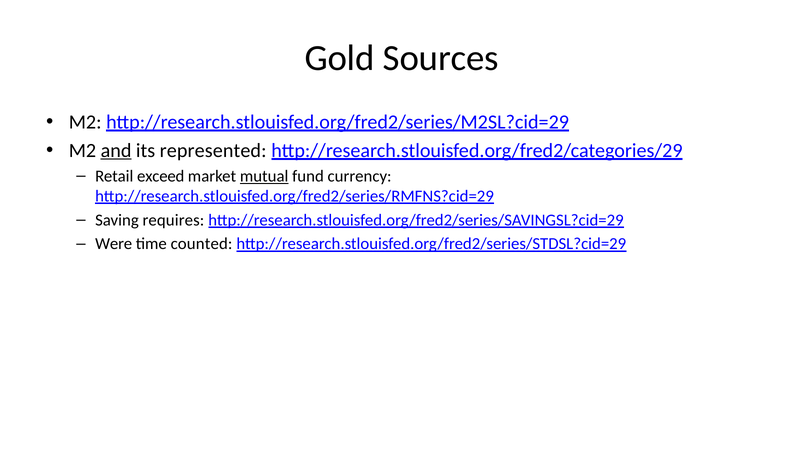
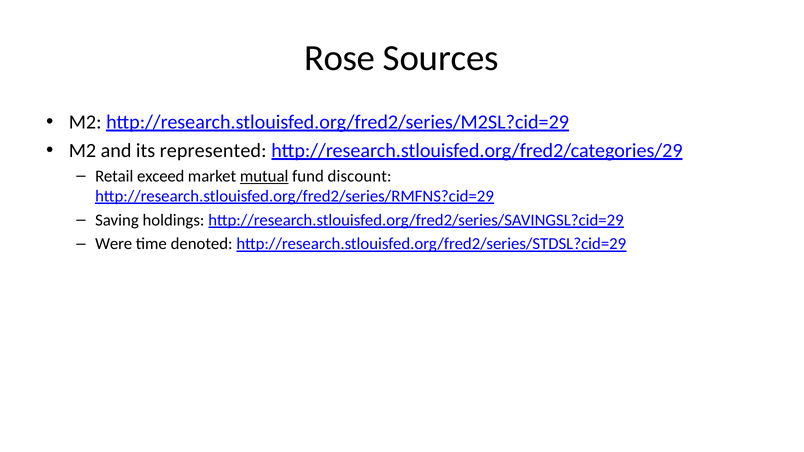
Gold: Gold -> Rose (340, 58)
and underline: present -> none (116, 151)
currency: currency -> discount (360, 176)
requires: requires -> holdings (173, 220)
counted: counted -> denoted (202, 244)
